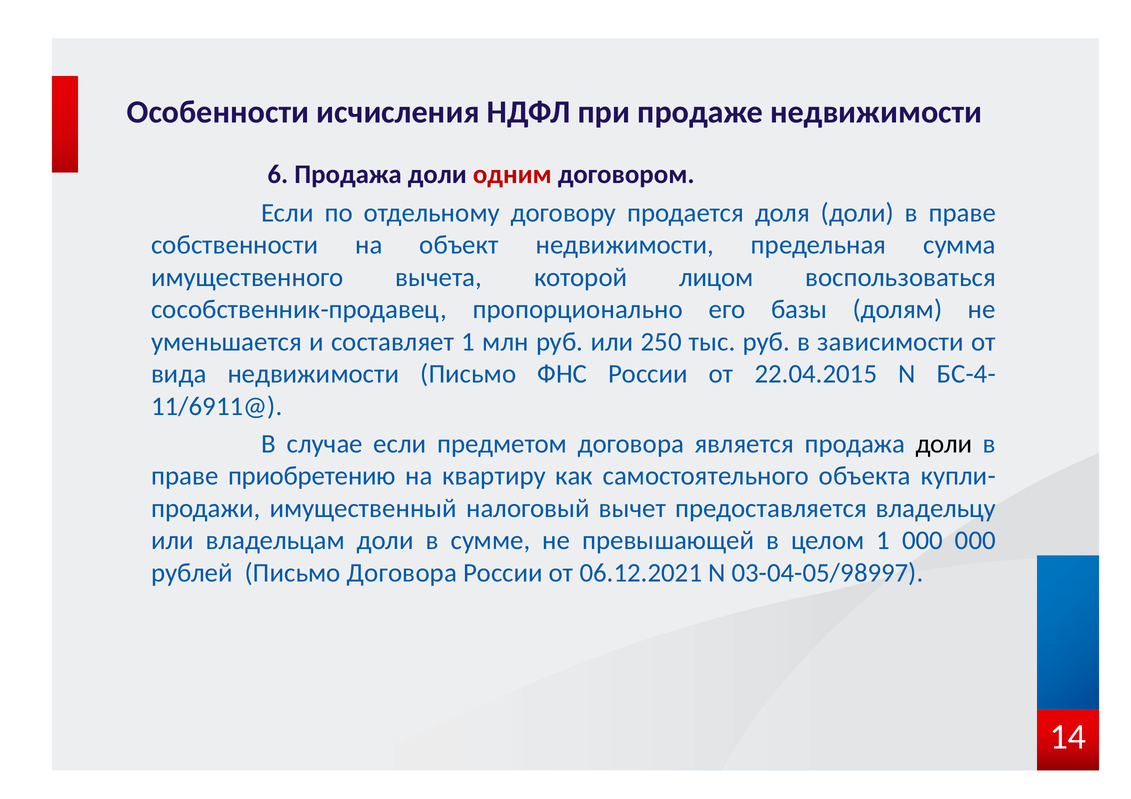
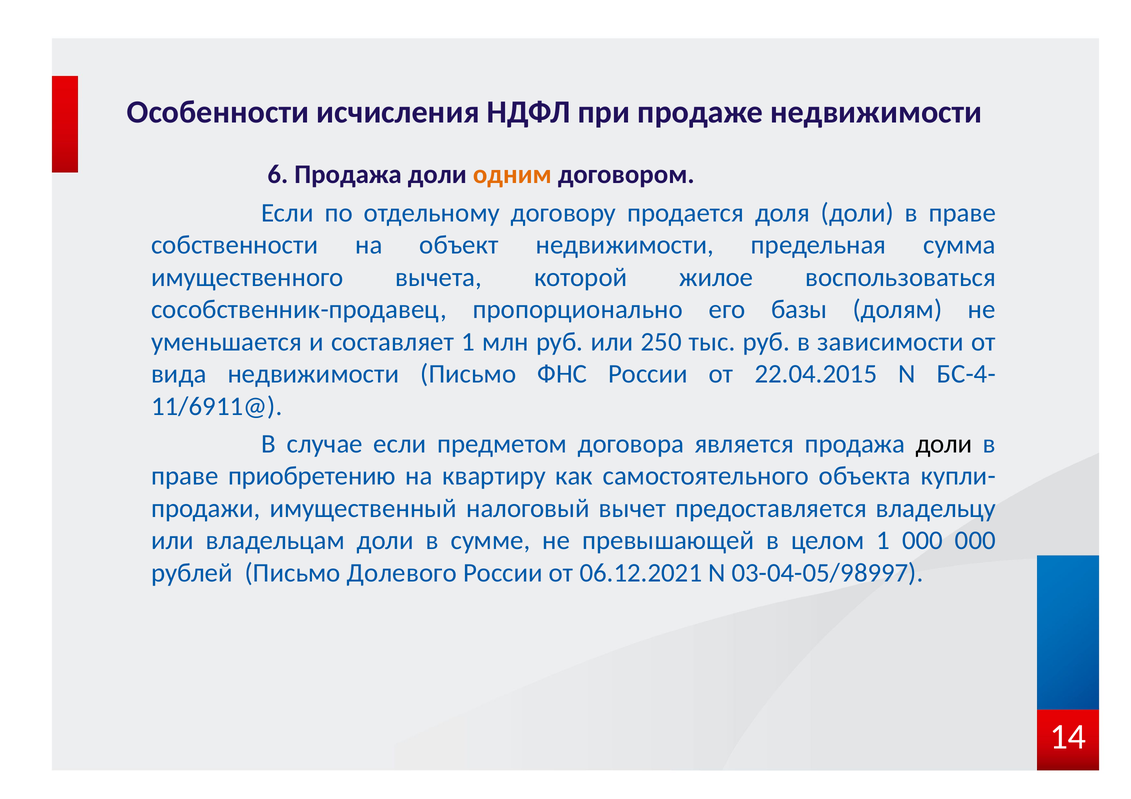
одним colour: red -> orange (512, 175)
лицом: лицом -> жилое (716, 277)
Письмо Договора: Договора -> Долевого (402, 573)
